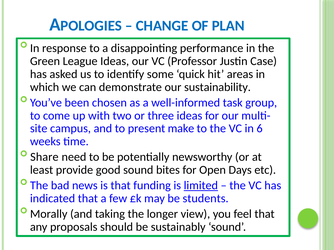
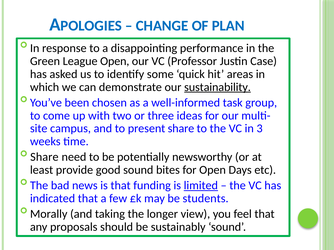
League Ideas: Ideas -> Open (115, 61)
sustainability underline: none -> present (217, 87)
present make: make -> share (181, 129)
6: 6 -> 3 (260, 129)
